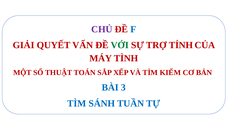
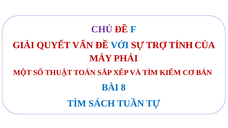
VỚI colour: green -> blue (120, 45)
TÌNH: TÌNH -> PHẢI (126, 58)
3: 3 -> 8 (123, 88)
SÁNH: SÁNH -> SÁCH (102, 104)
